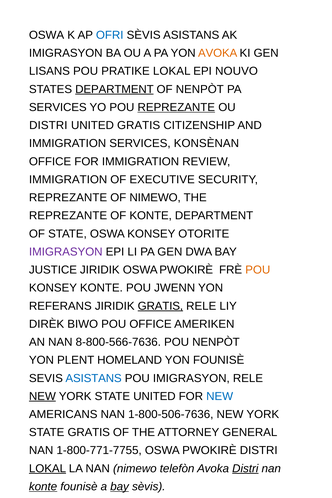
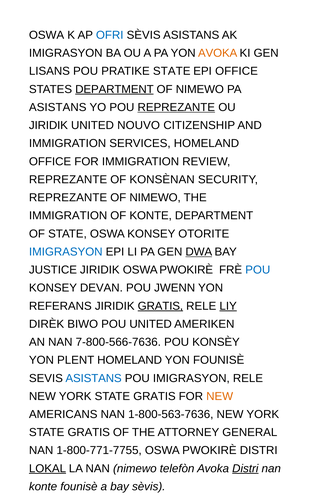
PRATIKE LOKAL: LOKAL -> STATE (172, 71)
EPI NOUVO: NOUVO -> OFFICE (237, 71)
NENPÒT: NENPÒT -> NIMEWO (200, 89)
SERVICES: SERVICES -> ASISTANS (58, 107)
DISTRI: DISTRI -> JIRIDIK (48, 125)
UNITED GRATIS: GRATIS -> NOUVO (139, 125)
SERVICES KONSÈNAN: KONSÈNAN -> HOMELAND (206, 143)
IMMIGRATION: IMMIGRATION -> REPREZANTE (68, 180)
EXECUTIVE: EXECUTIVE -> KONSÈNAN (162, 180)
REPREZANTE: REPREZANTE -> IMMIGRATION (68, 216)
IMIGRASYON colour: purple -> blue (66, 252)
DWA underline: none -> present (199, 252)
POU colour: orange -> blue (258, 270)
KONSEY KONTE: KONTE -> DEVAN (101, 288)
LIY underline: none -> present (228, 306)
POU OFFICE: OFFICE -> UNITED (151, 324)
8-800-566-7636: 8-800-566-7636 -> 7-800-566-7636 (118, 342)
POU NENPÒT: NENPÒT -> KONSÈY (216, 342)
NEW underline: present -> none (42, 396)
UNITED: UNITED -> GRATIS (154, 396)
NEW colour: blue -> orange (220, 396)
1-800-506-7636: 1-800-506-7636 -> 1-800-563-7636 (171, 414)
konte underline: present -> none (43, 487)
bay underline: present -> none (120, 487)
